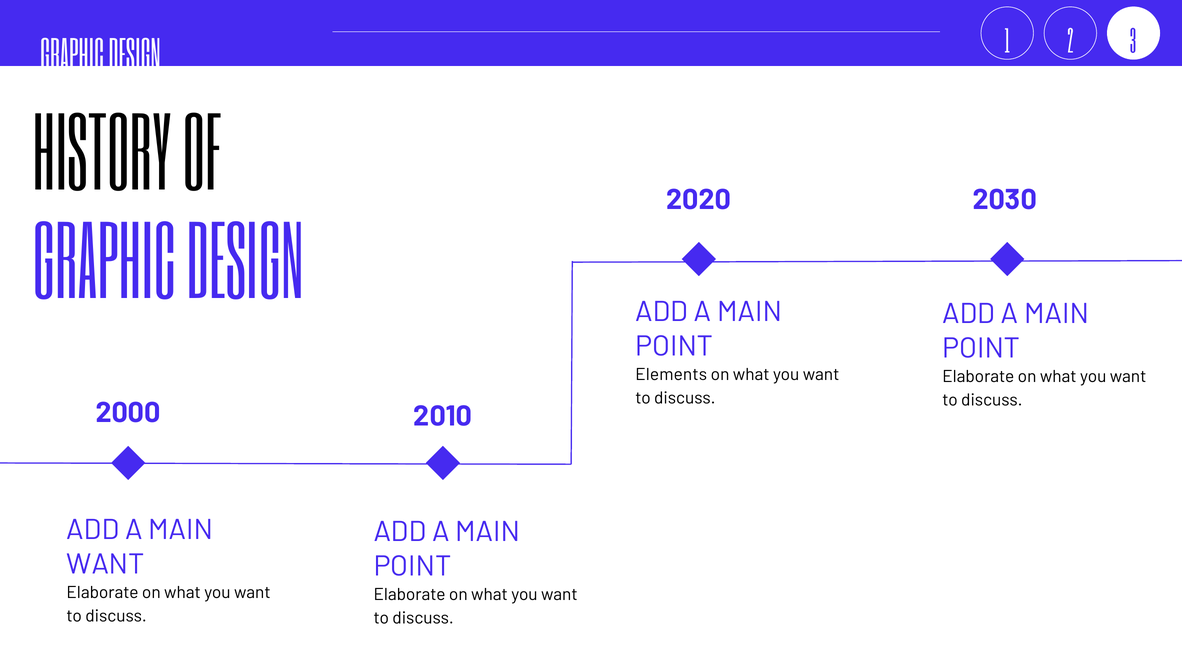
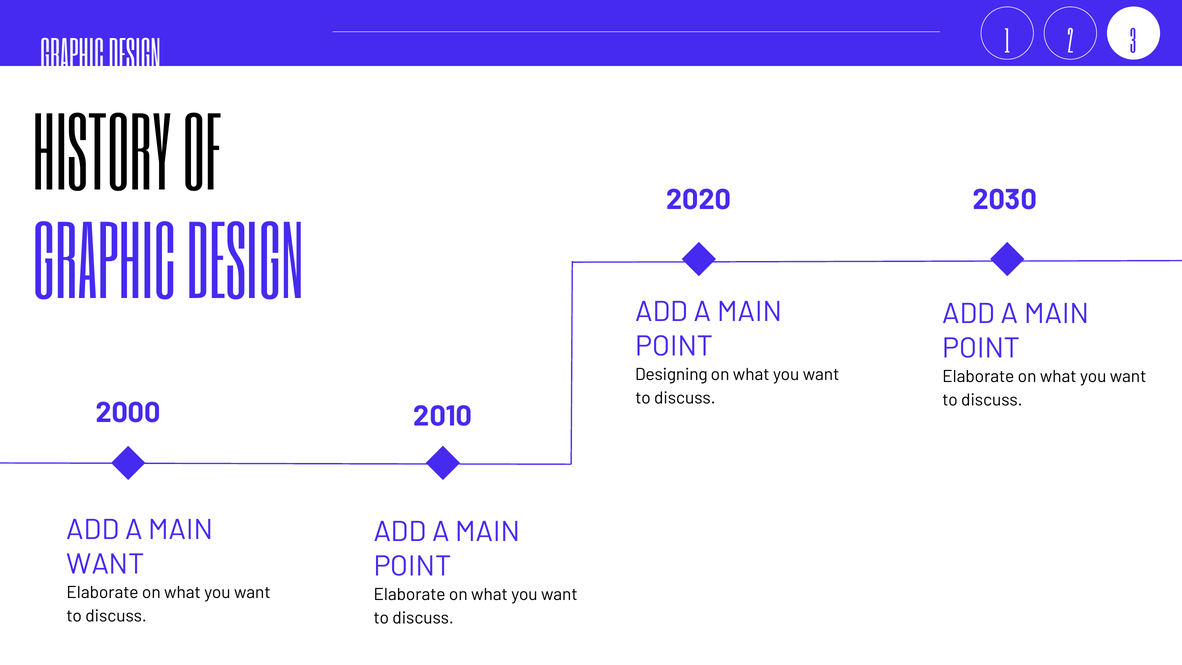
Elements: Elements -> Designing (671, 374)
